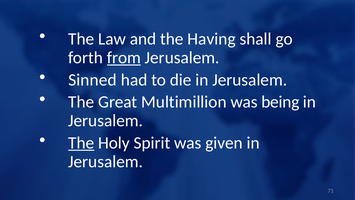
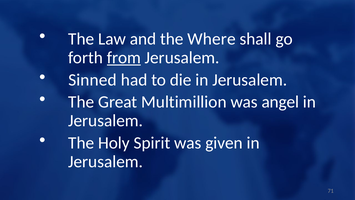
Having: Having -> Where (212, 39)
being: being -> angel (280, 102)
The underline: present -> none (81, 143)
